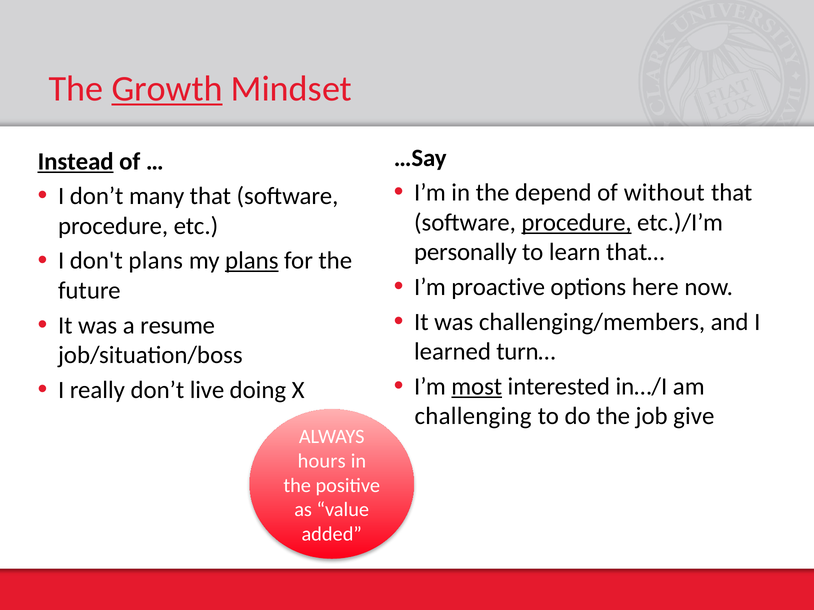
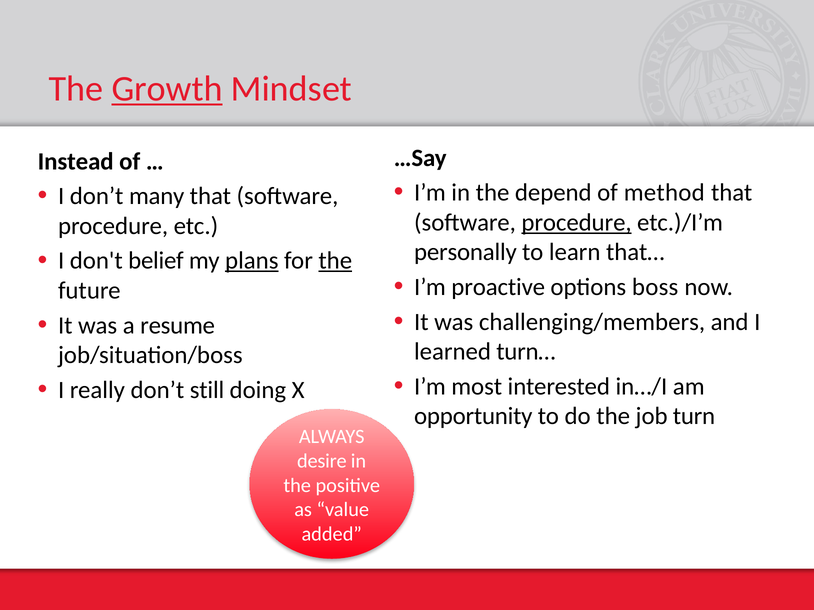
Instead underline: present -> none (76, 162)
without: without -> method (664, 193)
don't plans: plans -> belief (156, 261)
the underline: none -> present (335, 261)
here: here -> boss (655, 287)
most underline: present -> none (477, 387)
live: live -> still (207, 390)
challenging: challenging -> opportunity (473, 417)
give: give -> turn (694, 417)
hours: hours -> desire (322, 461)
